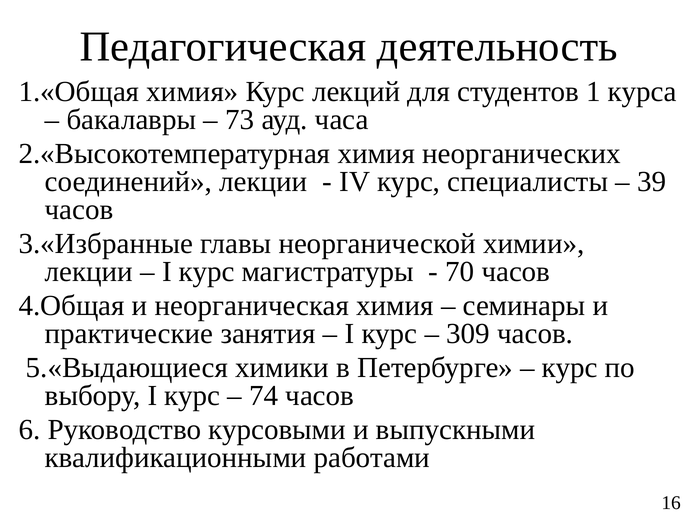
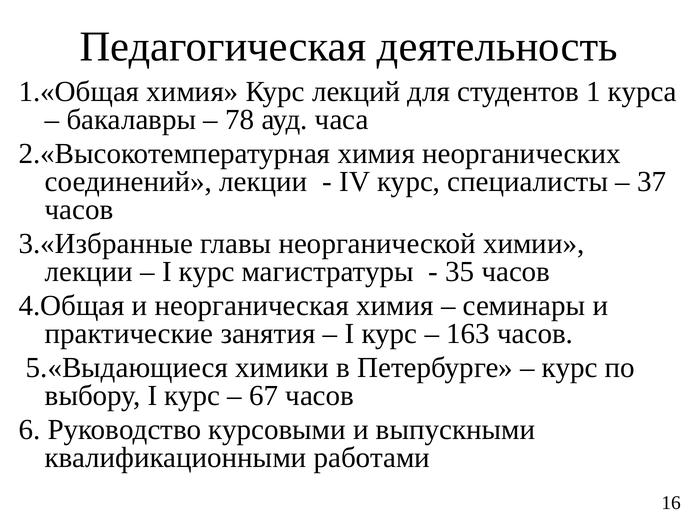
73: 73 -> 78 (240, 120)
39: 39 -> 37 (652, 182)
70: 70 -> 35 (460, 272)
309: 309 -> 163 (468, 334)
74: 74 -> 67 (264, 396)
